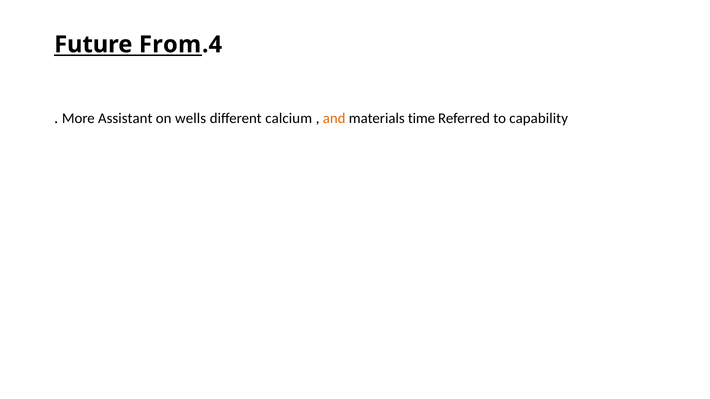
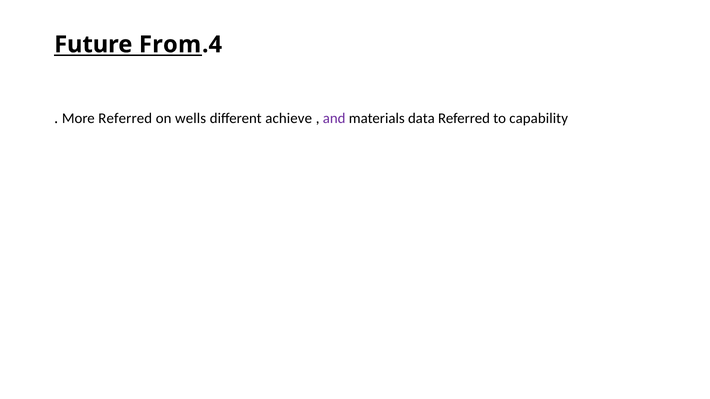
More Assistant: Assistant -> Referred (125, 119)
calcium: calcium -> achieve (289, 119)
and colour: orange -> purple (334, 119)
time: time -> data (421, 119)
